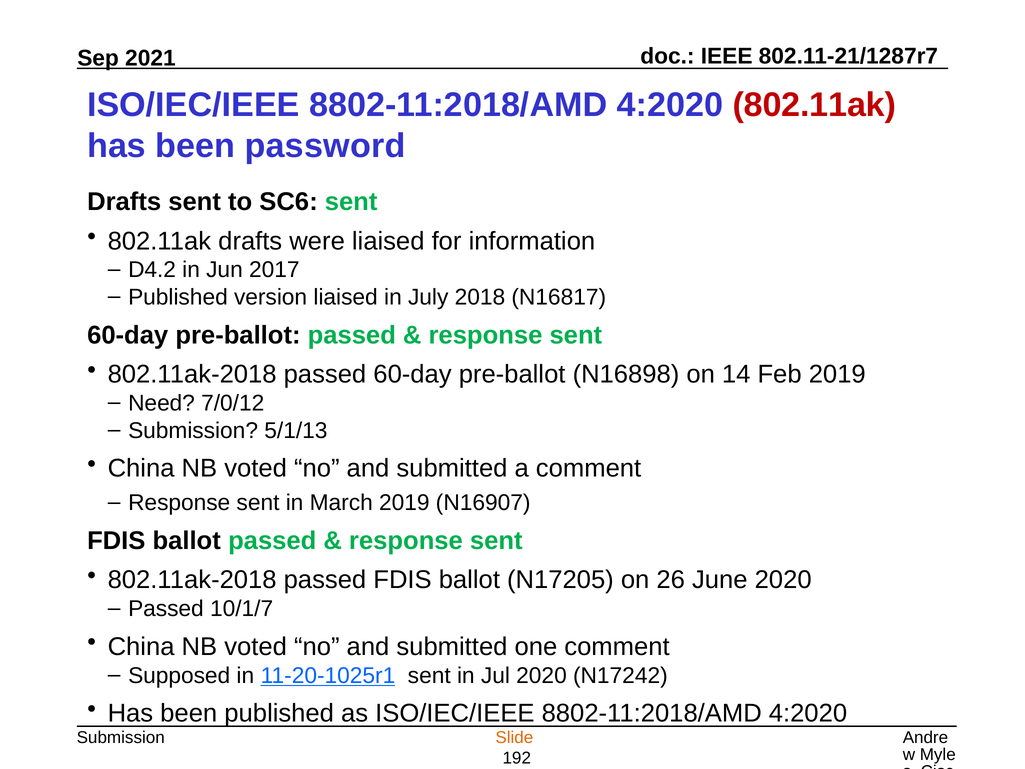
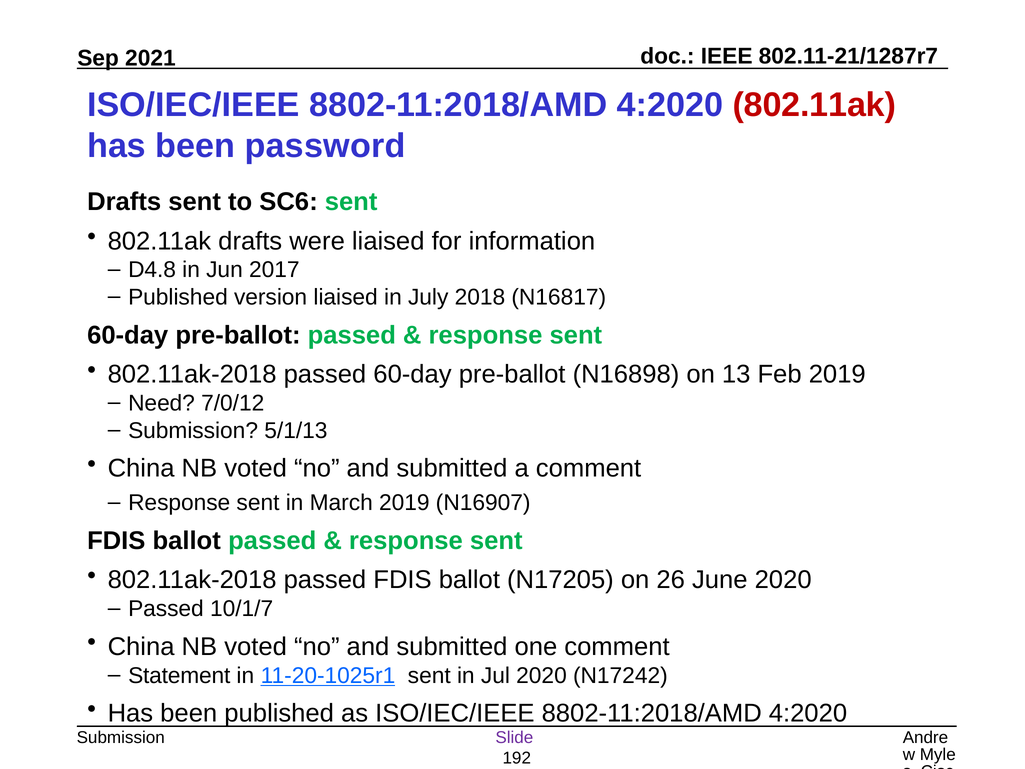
D4.2: D4.2 -> D4.8 (152, 270)
14: 14 -> 13 (736, 374)
Supposed: Supposed -> Statement (179, 675)
Slide colour: orange -> purple (514, 737)
